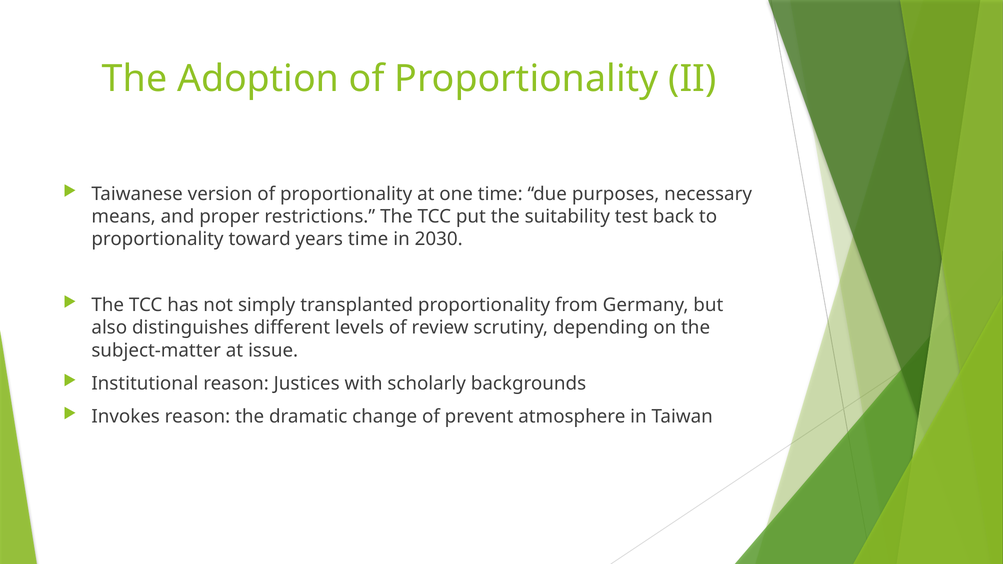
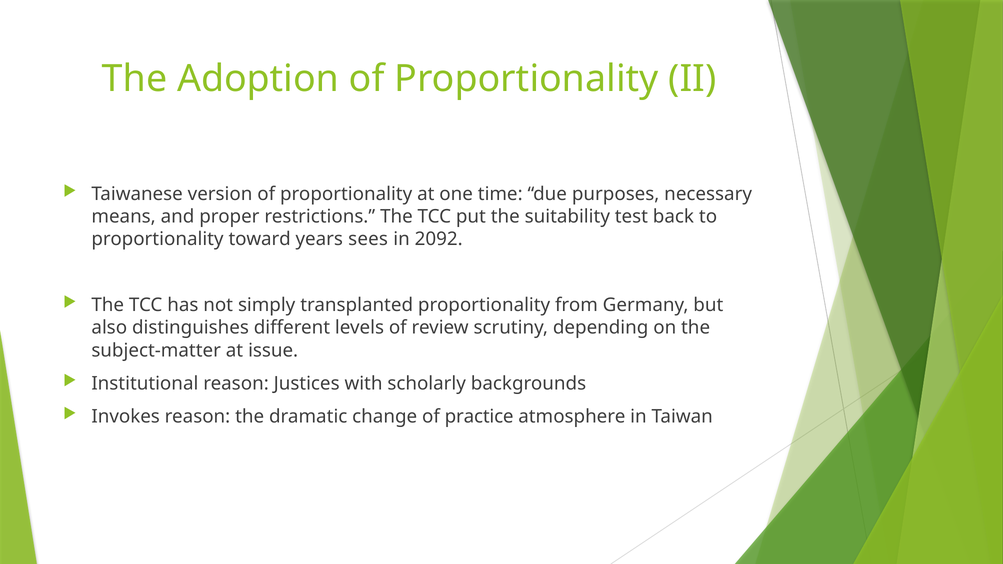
years time: time -> sees (368, 239)
2030: 2030 -> 2092 (439, 239)
prevent: prevent -> practice (479, 416)
